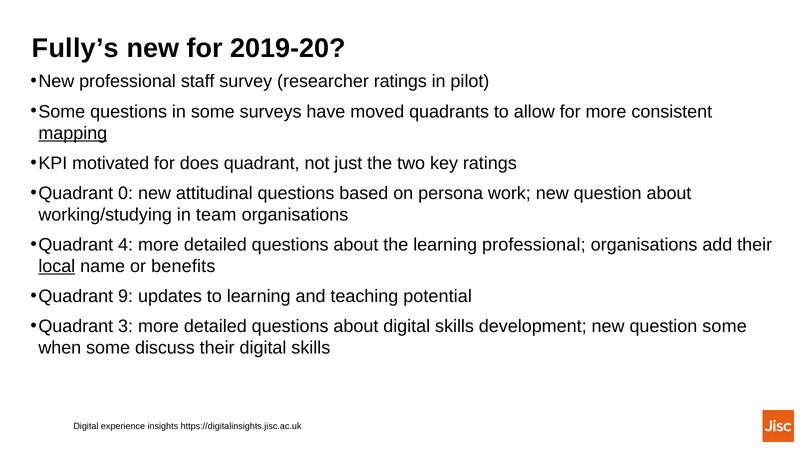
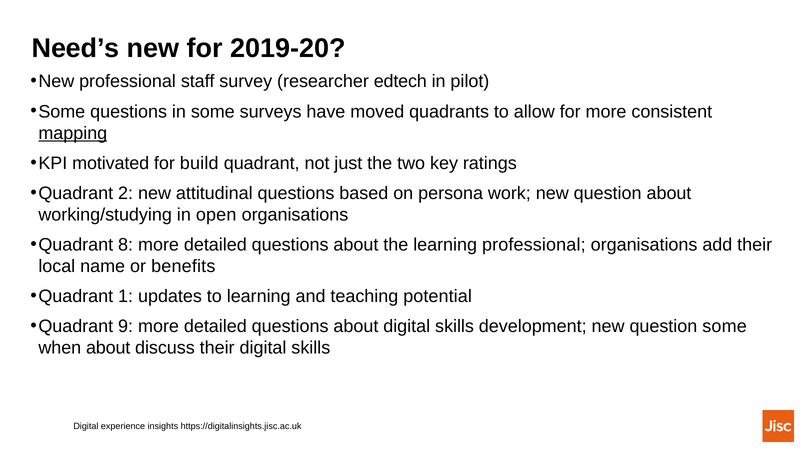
Fully’s: Fully’s -> Need’s (76, 48)
researcher ratings: ratings -> edtech (400, 81)
does: does -> build (199, 163)
0: 0 -> 2 (126, 193)
team: team -> open (216, 215)
4: 4 -> 8 (126, 245)
local underline: present -> none (57, 266)
9: 9 -> 1 (126, 296)
3: 3 -> 9 (126, 326)
when some: some -> about (108, 348)
